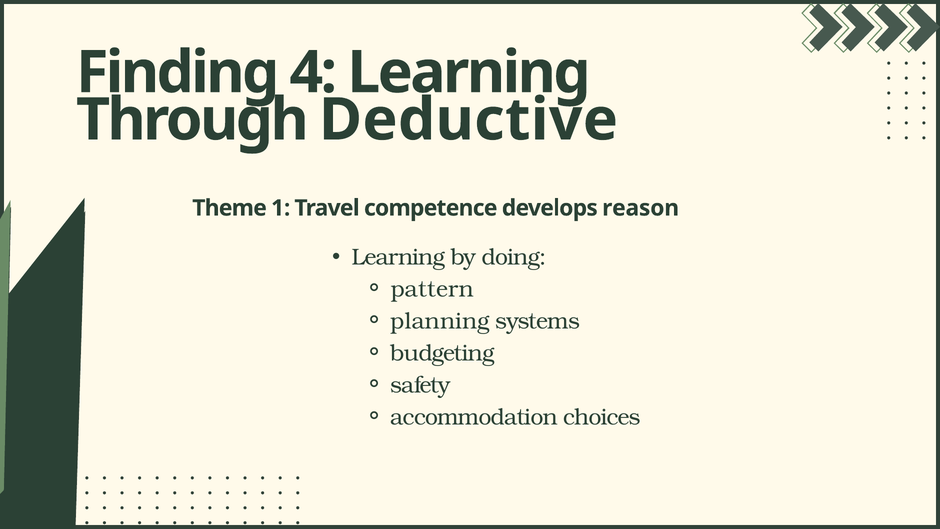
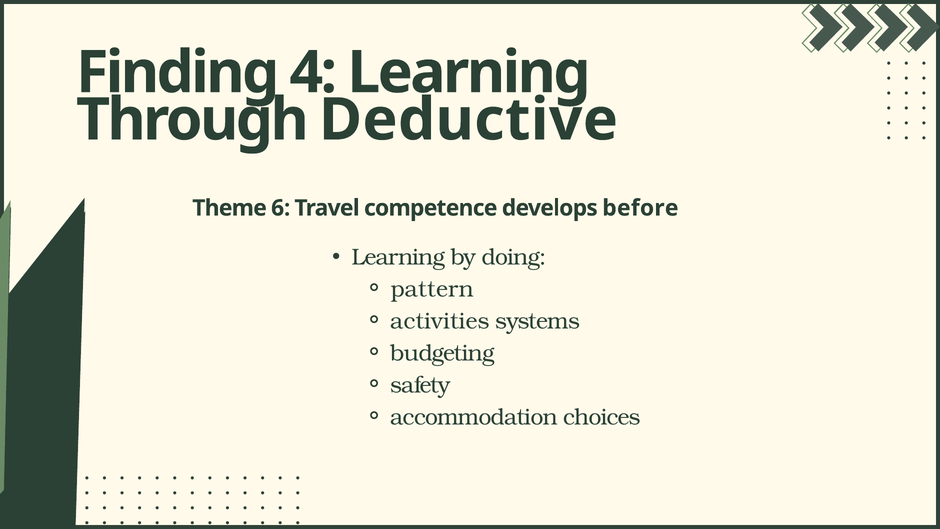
1: 1 -> 6 (281, 208)
reason: reason -> before (640, 208)
planning: planning -> activities (440, 321)
